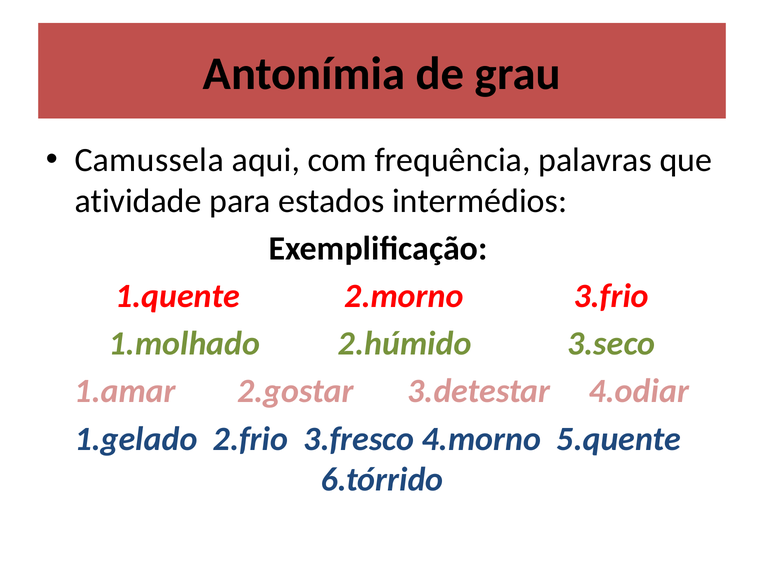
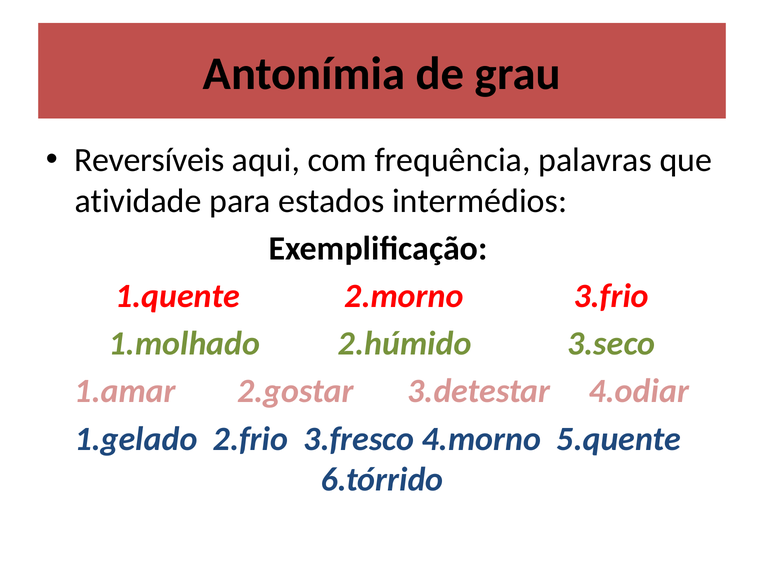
Camussela: Camussela -> Reversíveis (149, 160)
